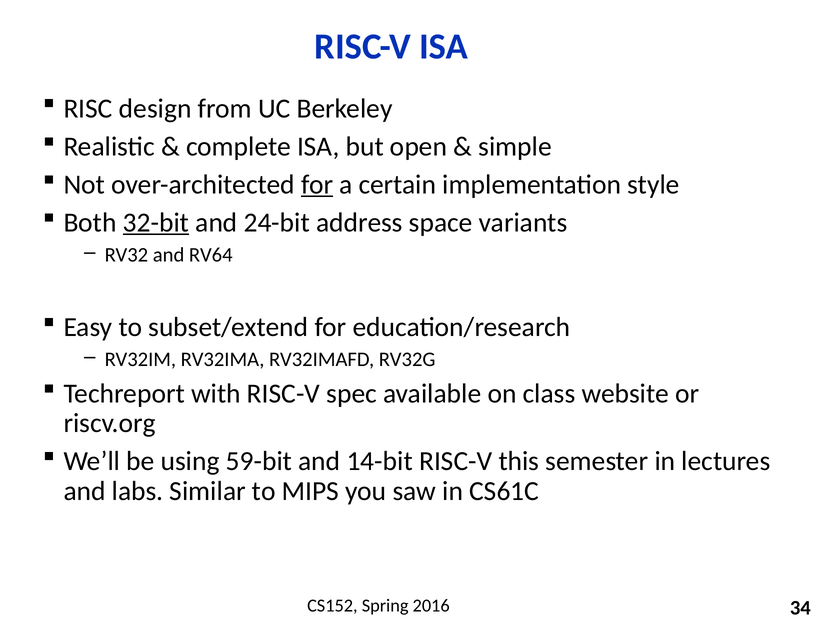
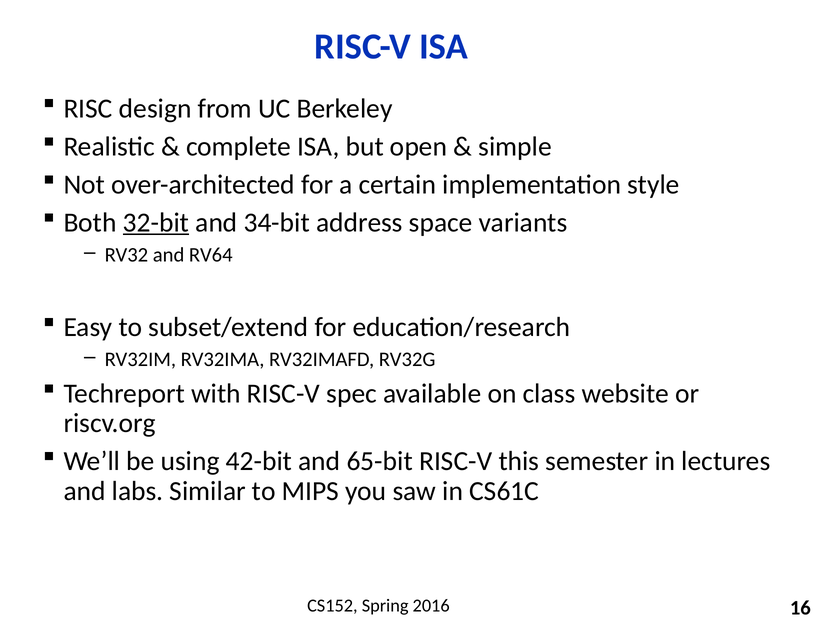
for underline: present -> none (317, 184)
24-bit: 24-bit -> 34-bit (277, 222)
59-bit: 59-bit -> 42-bit (259, 461)
14-bit: 14-bit -> 65-bit (380, 461)
34: 34 -> 16 (800, 608)
